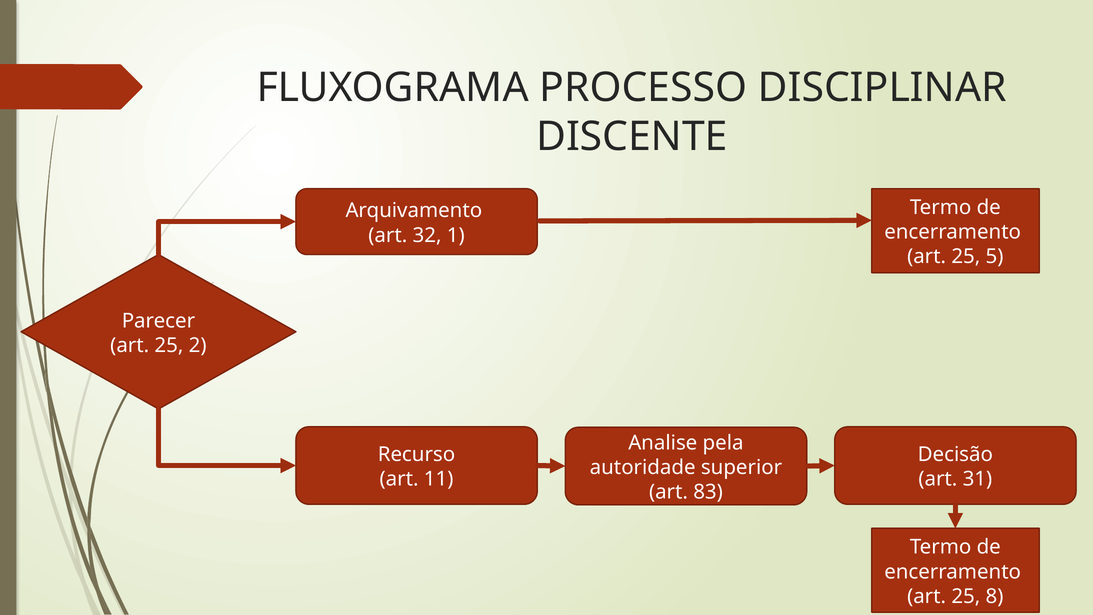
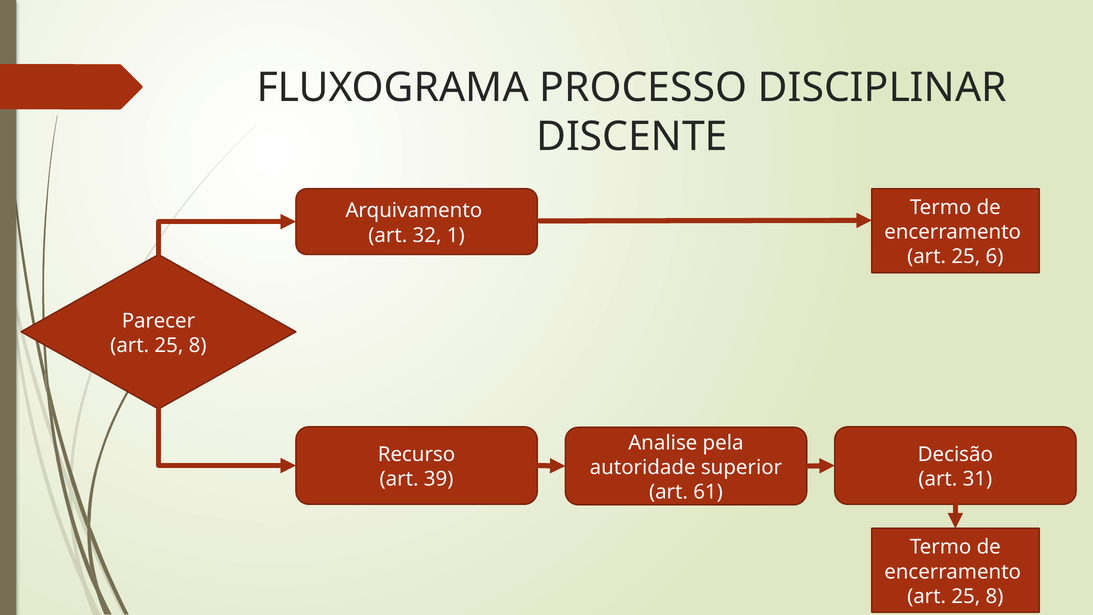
5: 5 -> 6 (995, 257)
2: 2 -> 8 (198, 345)
11: 11 -> 39 (439, 479)
83: 83 -> 61 (708, 492)
